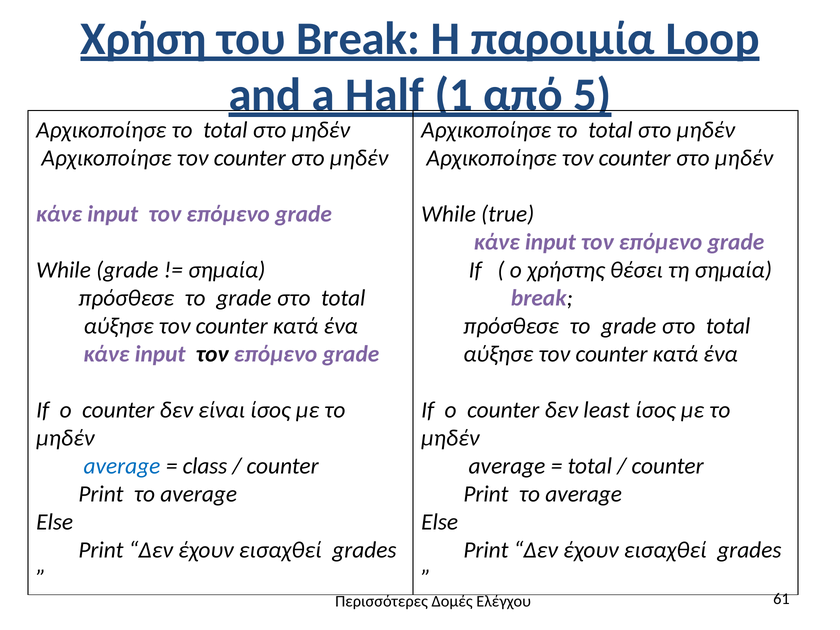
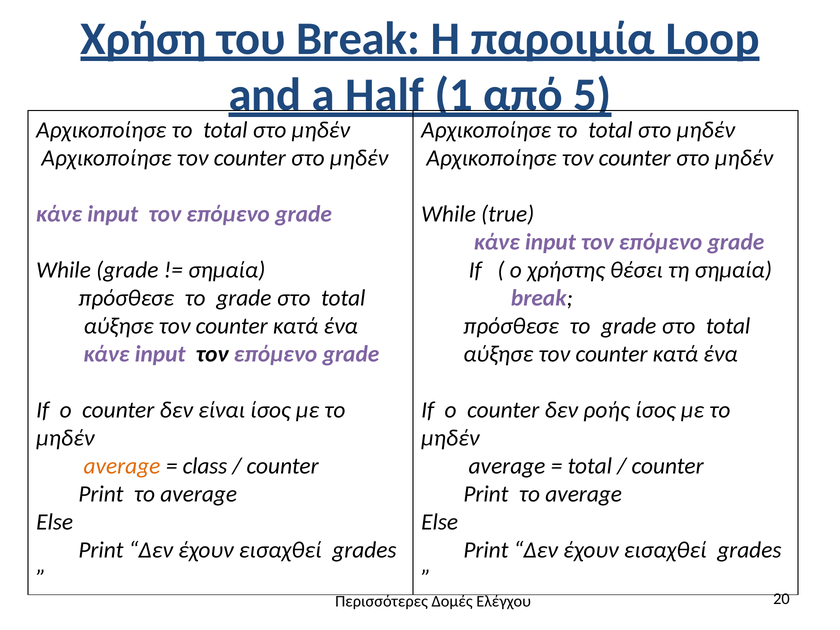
least: least -> ροής (606, 410)
average colour: blue -> orange (122, 466)
61: 61 -> 20 (781, 599)
